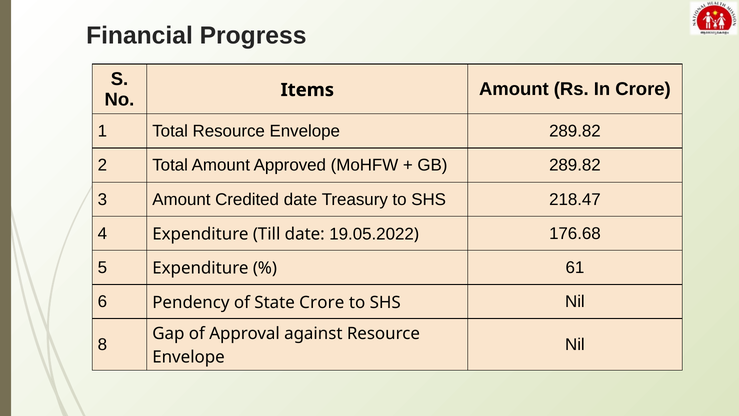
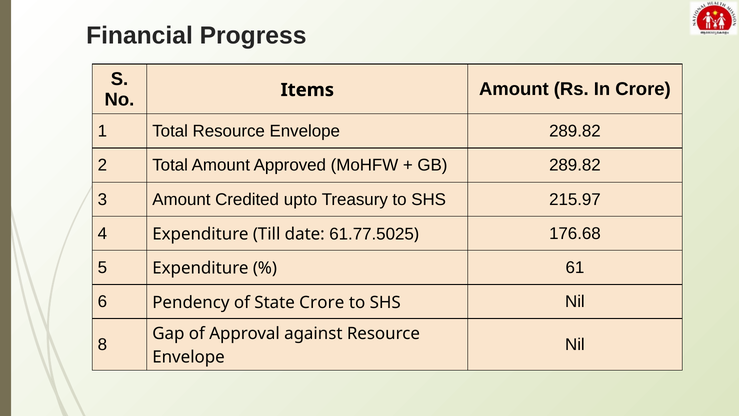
Credited date: date -> upto (300, 199)
218.47: 218.47 -> 215.97 (575, 199)
19.05.2022: 19.05.2022 -> 61.77.5025 (372, 234)
